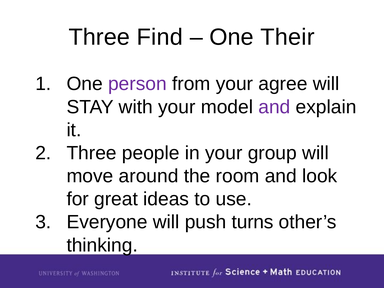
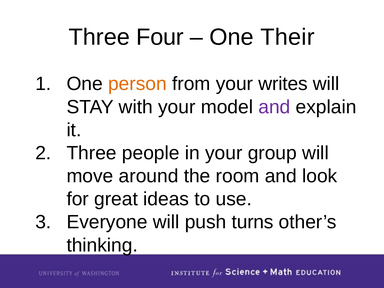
Find: Find -> Four (160, 37)
person colour: purple -> orange (137, 84)
agree: agree -> writes (283, 84)
